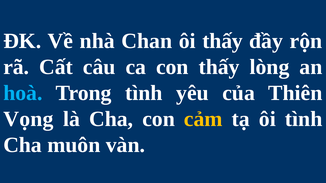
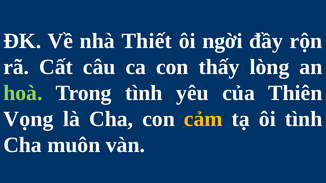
Chan: Chan -> Thiết (147, 41)
ôi thấy: thấy -> ngời (223, 41)
hoà colour: light blue -> light green (23, 93)
